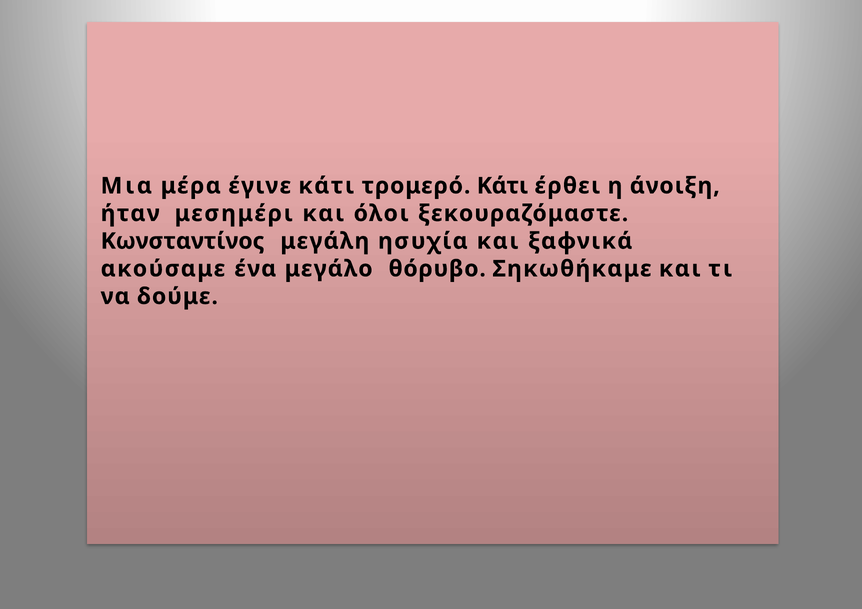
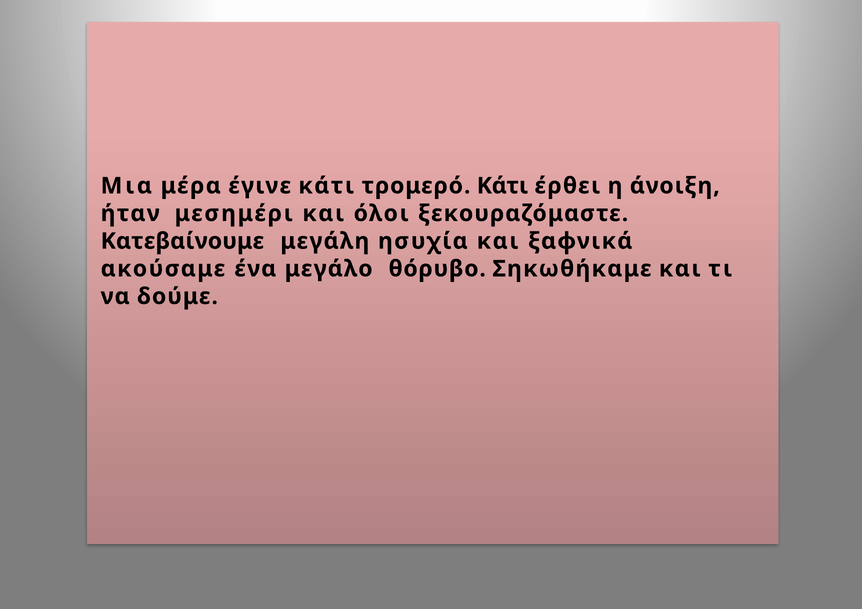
Κωνσταντίνος: Κωνσταντίνος -> Κατεβαίνουμε (182, 241)
